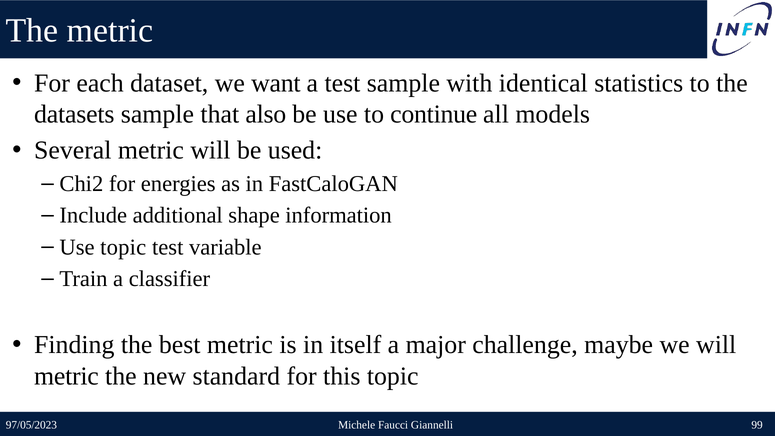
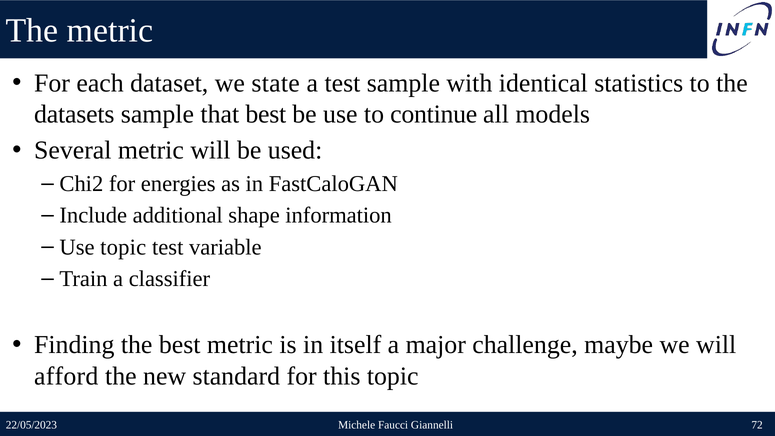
want: want -> state (276, 83)
that also: also -> best (266, 114)
metric: metric -> afford (66, 376)
97/05/2023: 97/05/2023 -> 22/05/2023 (31, 425)
99: 99 -> 72 (757, 425)
